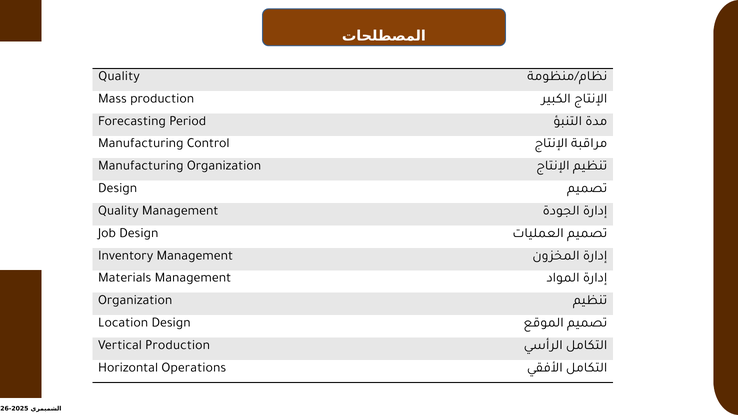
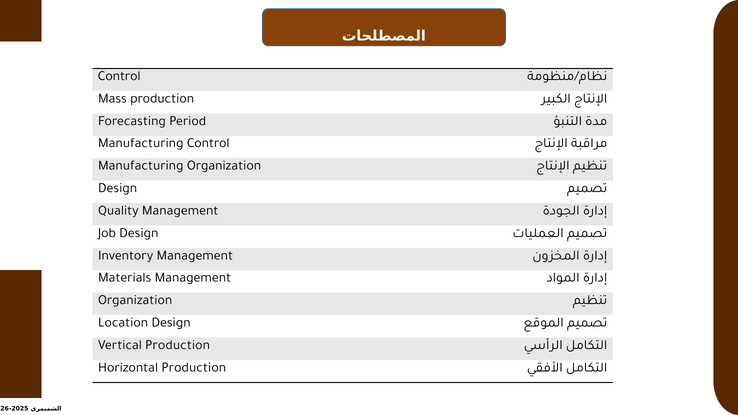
Quality: Quality -> Control (119, 76)
Horizontal Operations: Operations -> Production (194, 367)
